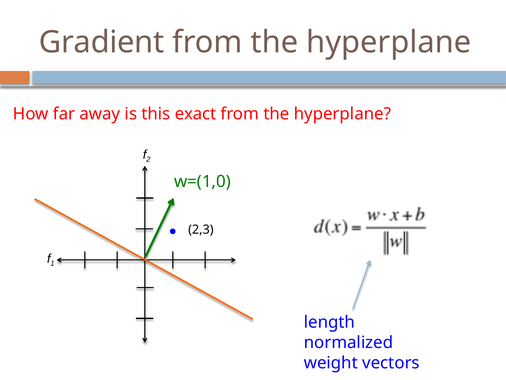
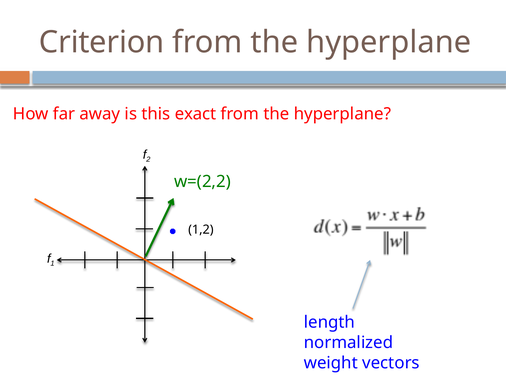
Gradient: Gradient -> Criterion (102, 42)
w=(1,0: w=(1,0 -> w=(2,2 (202, 181)
2,3: 2,3 -> 1,2 (201, 229)
